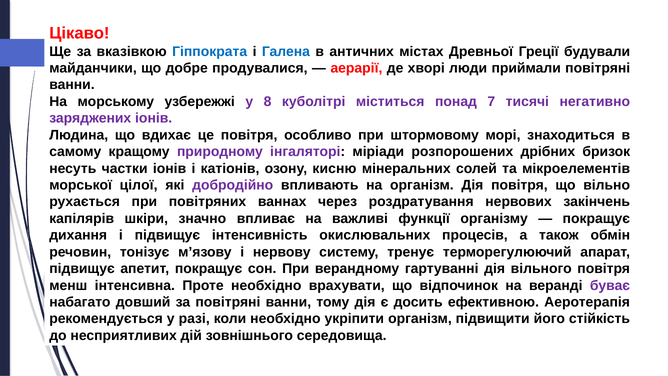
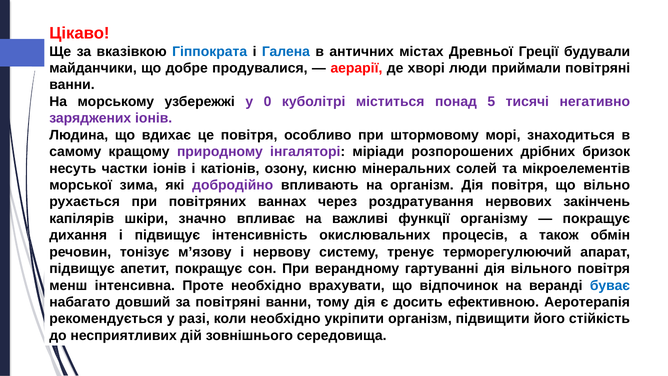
8: 8 -> 0 (268, 102)
7: 7 -> 5 (491, 102)
цілої: цілої -> зима (139, 185)
буває colour: purple -> blue (610, 285)
